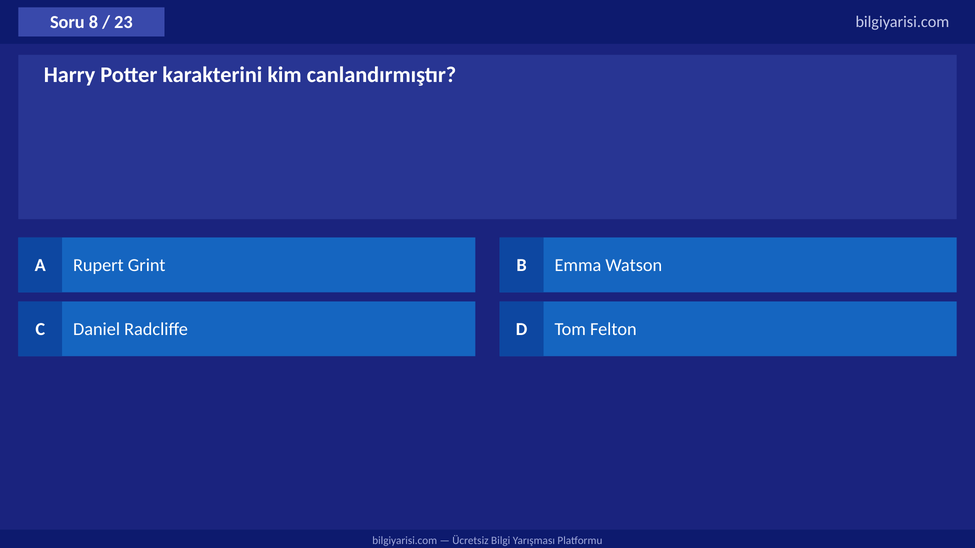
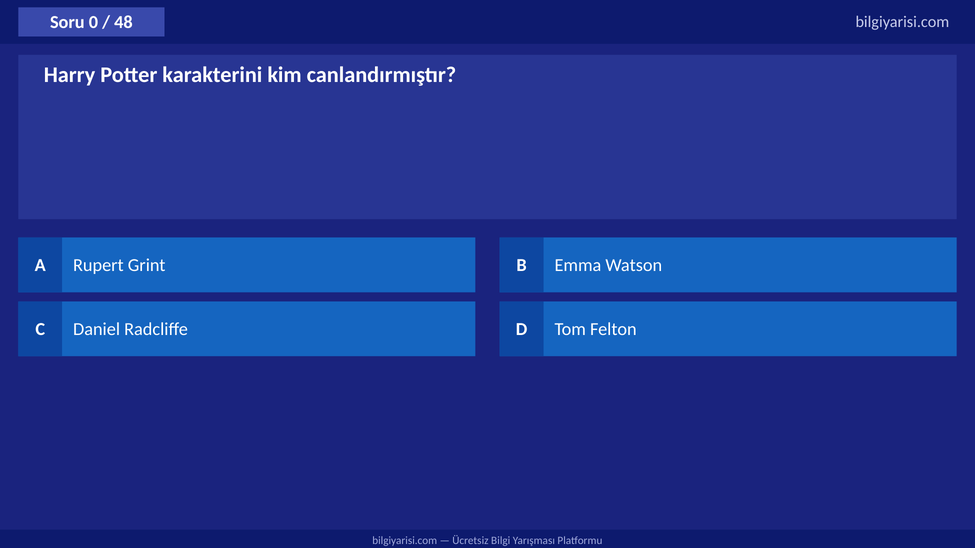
8: 8 -> 0 (93, 22)
23: 23 -> 48 (123, 22)
